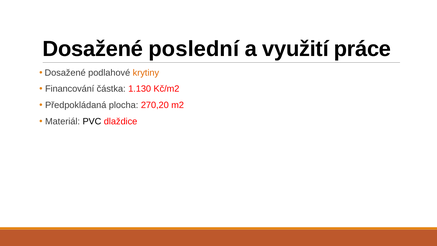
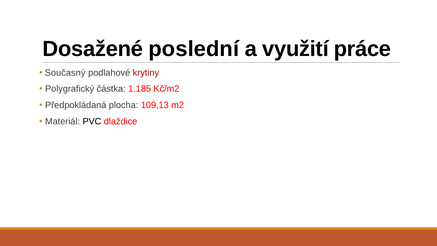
Dosažené: Dosažené -> Současný (65, 73)
krytiny colour: orange -> red (146, 73)
Financování: Financování -> Polygrafický (70, 89)
1.130: 1.130 -> 1.185 (140, 89)
270,20: 270,20 -> 109,13 (155, 105)
